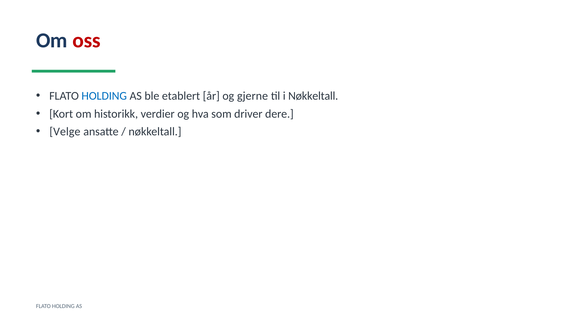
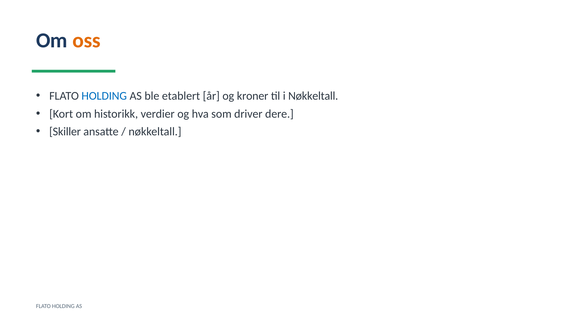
oss colour: red -> orange (87, 40)
gjerne: gjerne -> kroner (253, 96)
Velge: Velge -> Skiller (65, 131)
